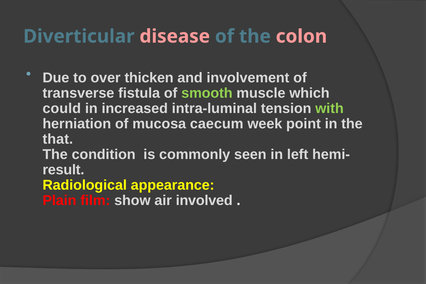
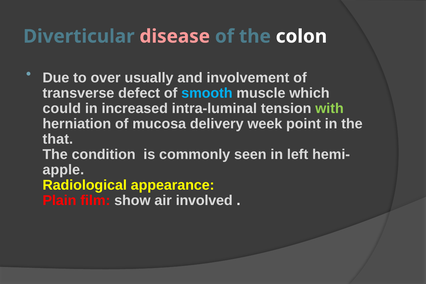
colon colour: pink -> white (301, 36)
thicken: thicken -> usually (149, 78)
fistula: fistula -> defect (139, 93)
smooth colour: light green -> light blue (207, 93)
caecum: caecum -> delivery (217, 124)
result: result -> apple (63, 170)
